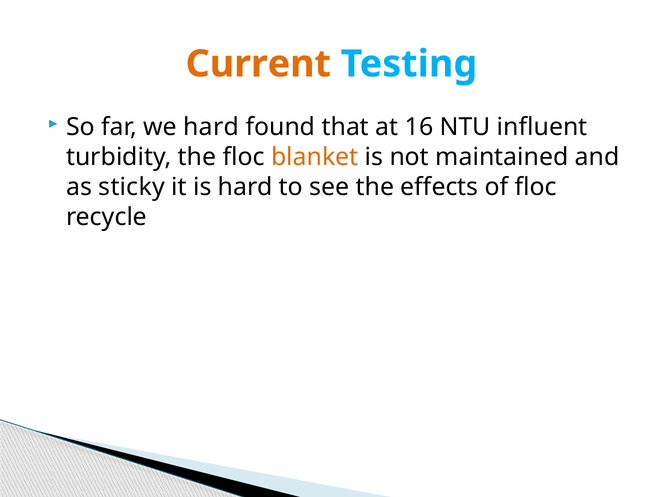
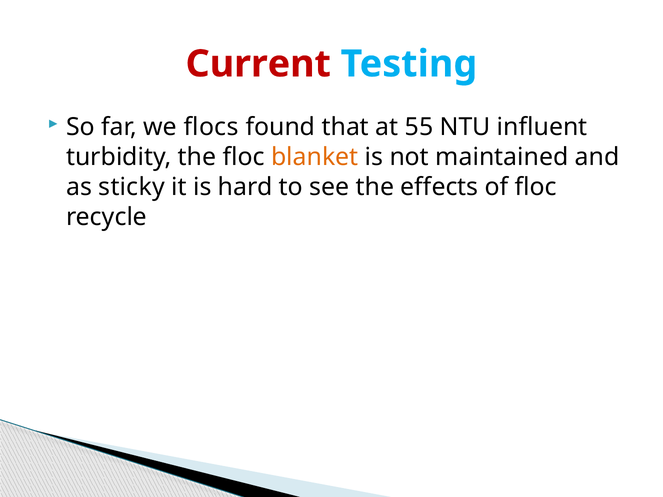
Current colour: orange -> red (258, 64)
we hard: hard -> flocs (211, 127)
16: 16 -> 55 (419, 127)
